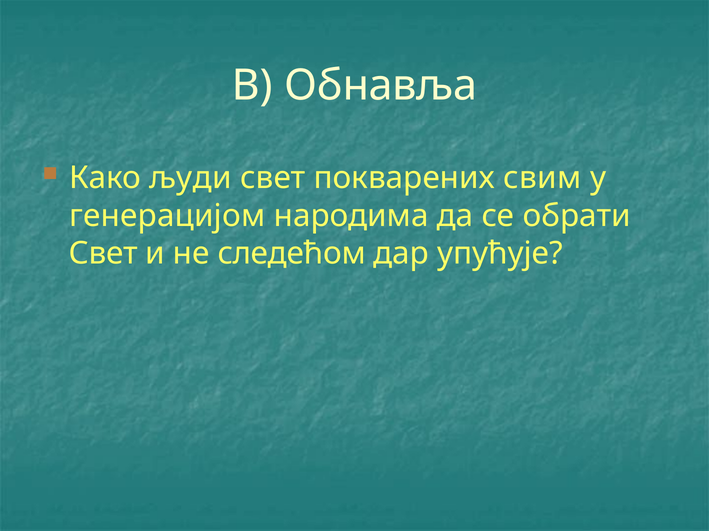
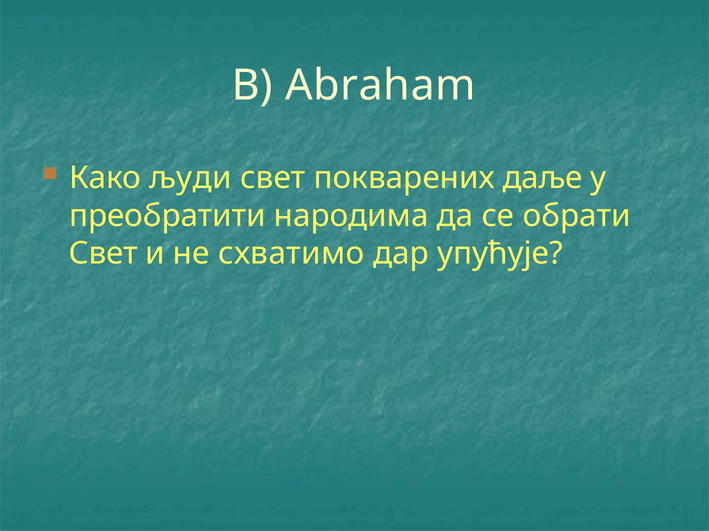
Обнавља: Обнавља -> Abraham (380, 86)
свим: свим -> даље (543, 178)
генерацијом: генерацијом -> преобратити (167, 216)
следећом: следећом -> схватимо (291, 254)
